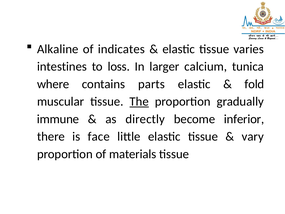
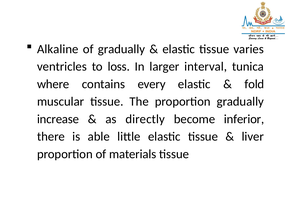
of indicates: indicates -> gradually (121, 49)
intestines: intestines -> ventricles (62, 66)
calcium: calcium -> interval (206, 66)
parts: parts -> every (152, 84)
The underline: present -> none (139, 101)
immune: immune -> increase (58, 119)
face: face -> able (99, 136)
vary: vary -> liver (253, 136)
